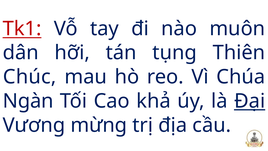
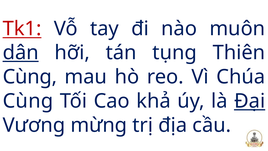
dân underline: none -> present (21, 53)
Chúc: Chúc -> Cùng (30, 77)
Ngàn: Ngàn -> Cùng (28, 101)
